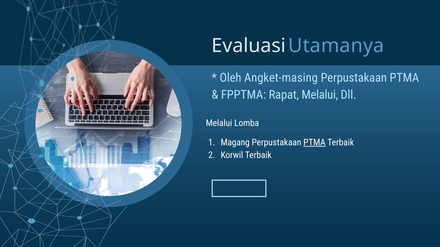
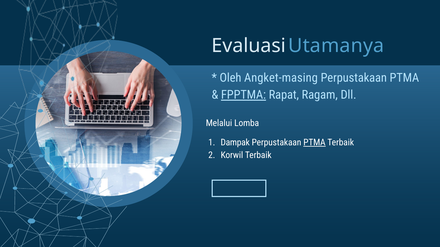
FPPTMA underline: none -> present (243, 95)
Rapat Melalui: Melalui -> Ragam (320, 95)
Magang: Magang -> Dampak (235, 143)
